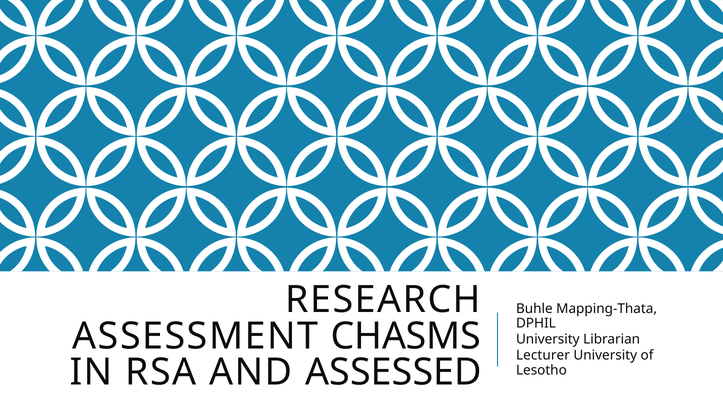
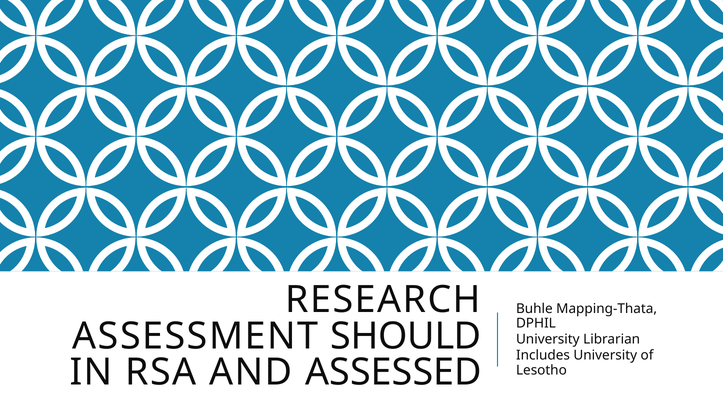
CHASMS: CHASMS -> SHOULD (406, 336)
Lecturer: Lecturer -> Includes (543, 355)
